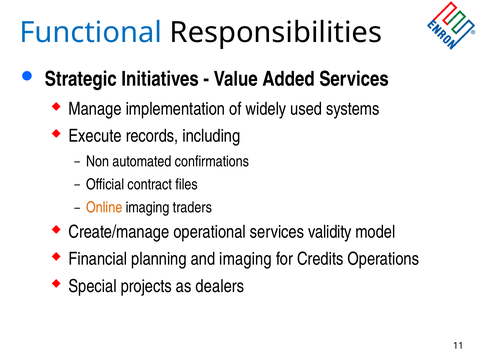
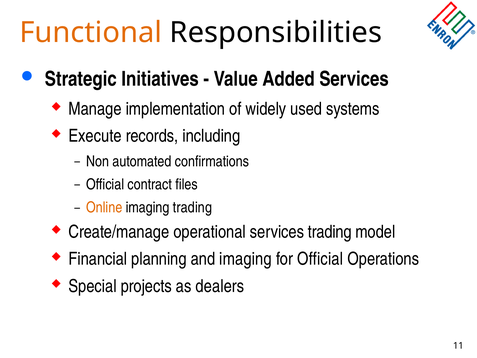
Functional colour: blue -> orange (91, 33)
imaging traders: traders -> trading (192, 207)
services validity: validity -> trading (330, 232)
for Credits: Credits -> Official (320, 259)
